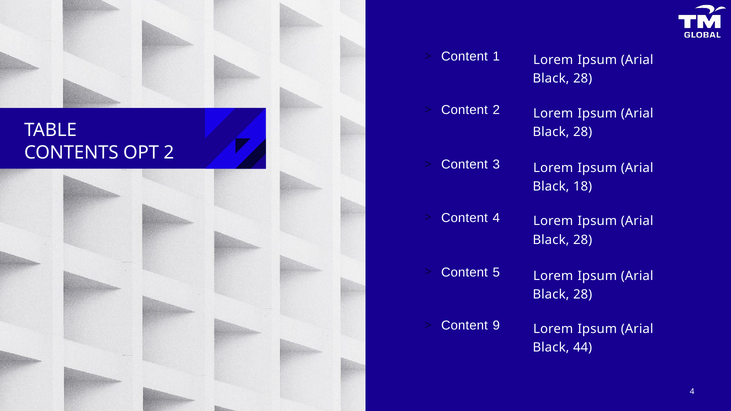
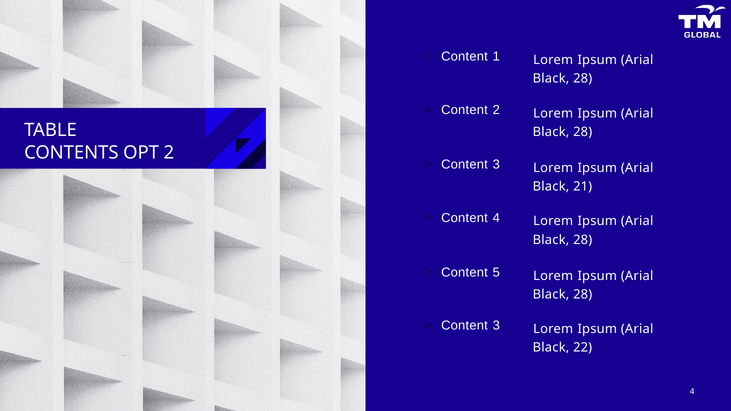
18: 18 -> 21 (583, 187)
9: 9 -> 3 (496, 326)
44: 44 -> 22 (583, 348)
